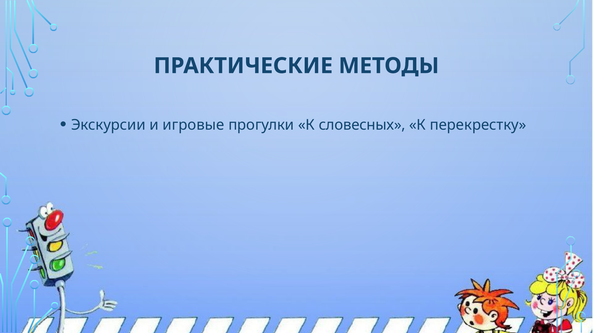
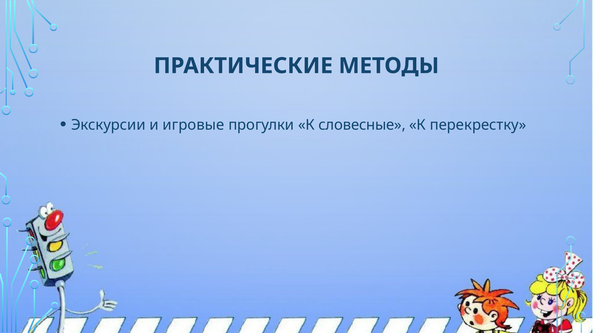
словесных: словесных -> словесные (362, 125)
